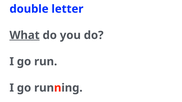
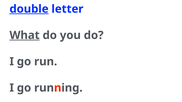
double underline: none -> present (29, 9)
